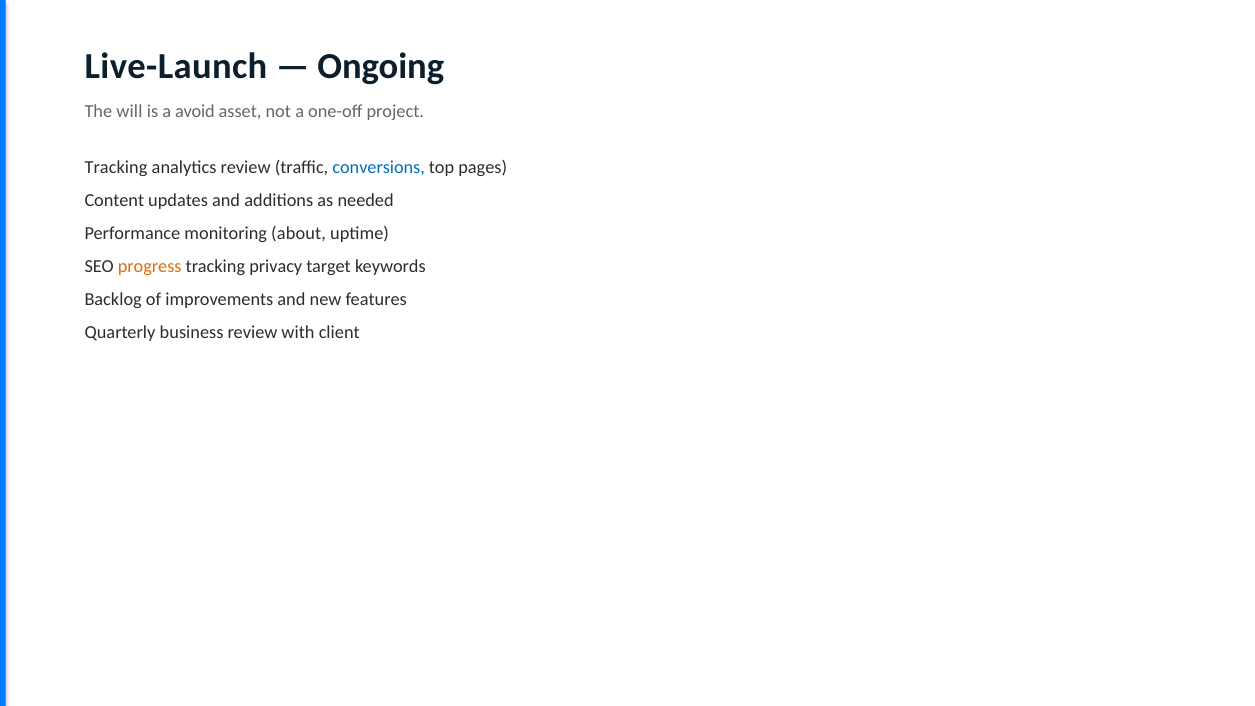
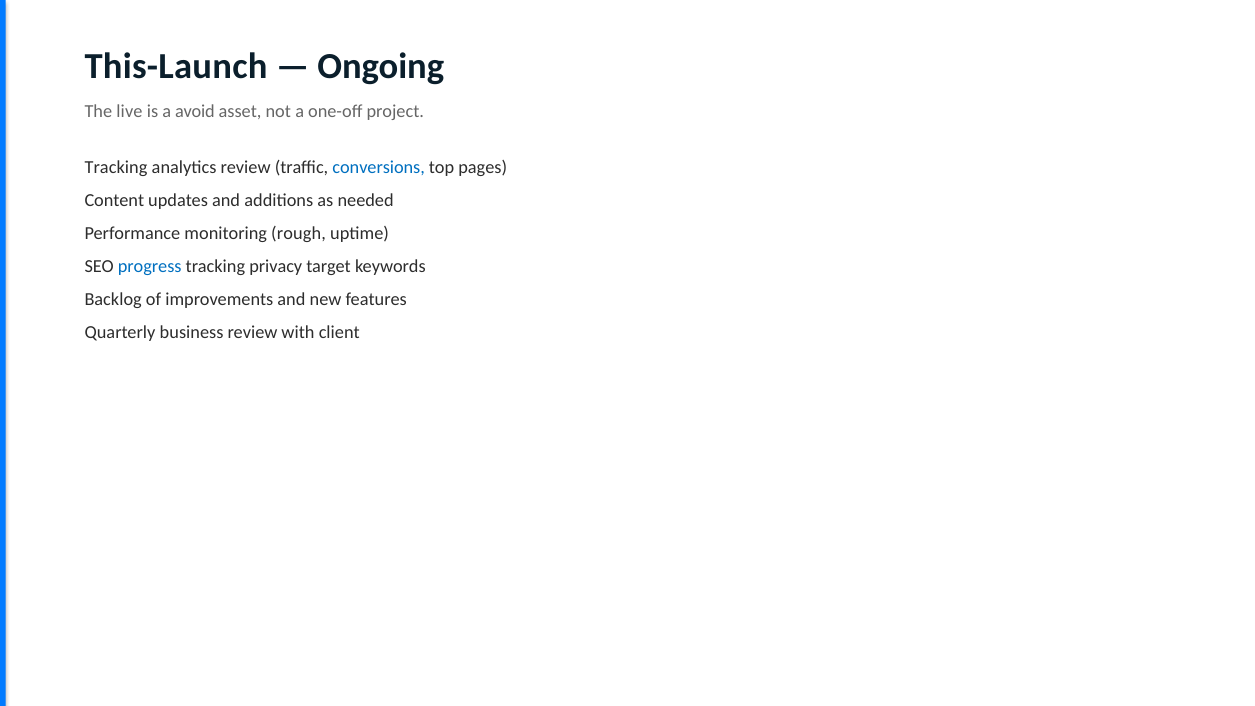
Live-Launch: Live-Launch -> This-Launch (176, 67)
will: will -> live (129, 111)
about: about -> rough (299, 233)
progress colour: orange -> blue (150, 266)
